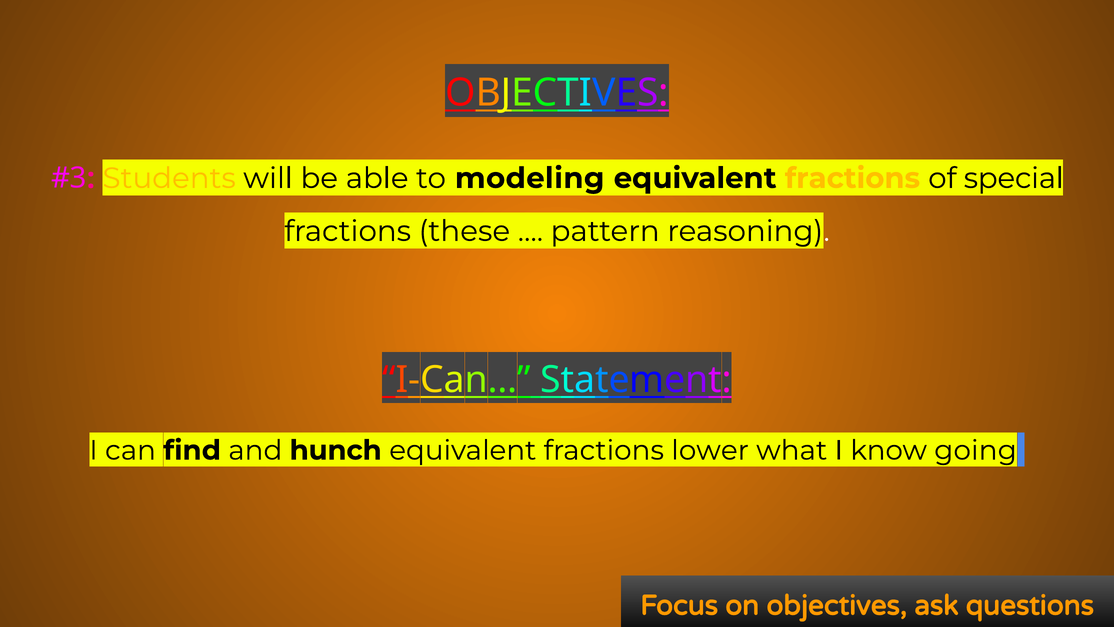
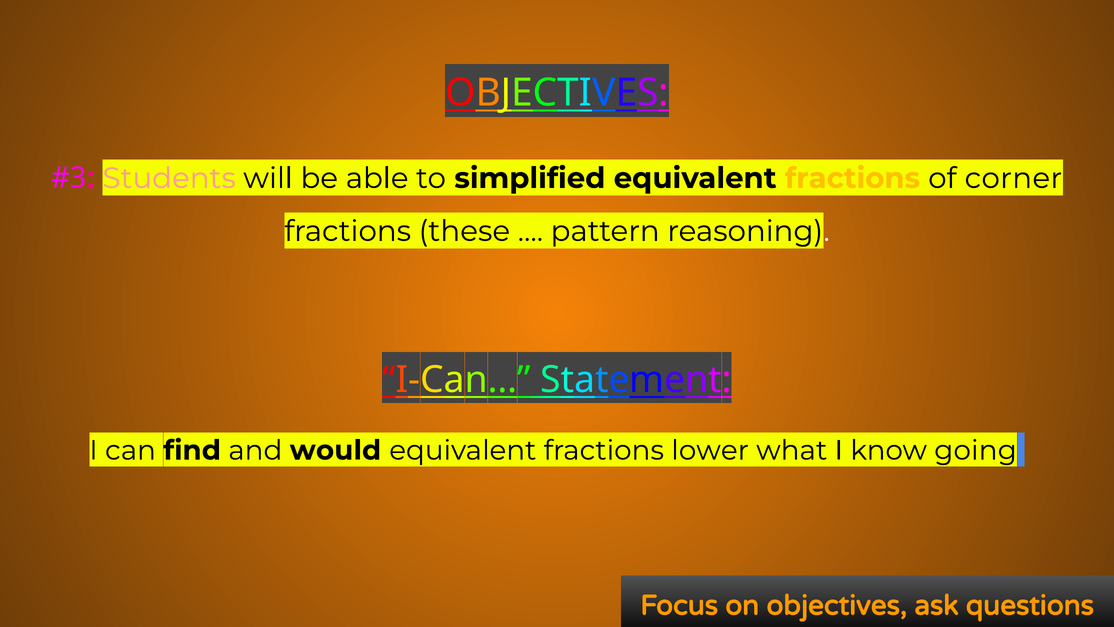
Students colour: yellow -> pink (169, 178)
modeling: modeling -> simplified (530, 178)
special: special -> corner (1013, 178)
hunch: hunch -> would (335, 450)
